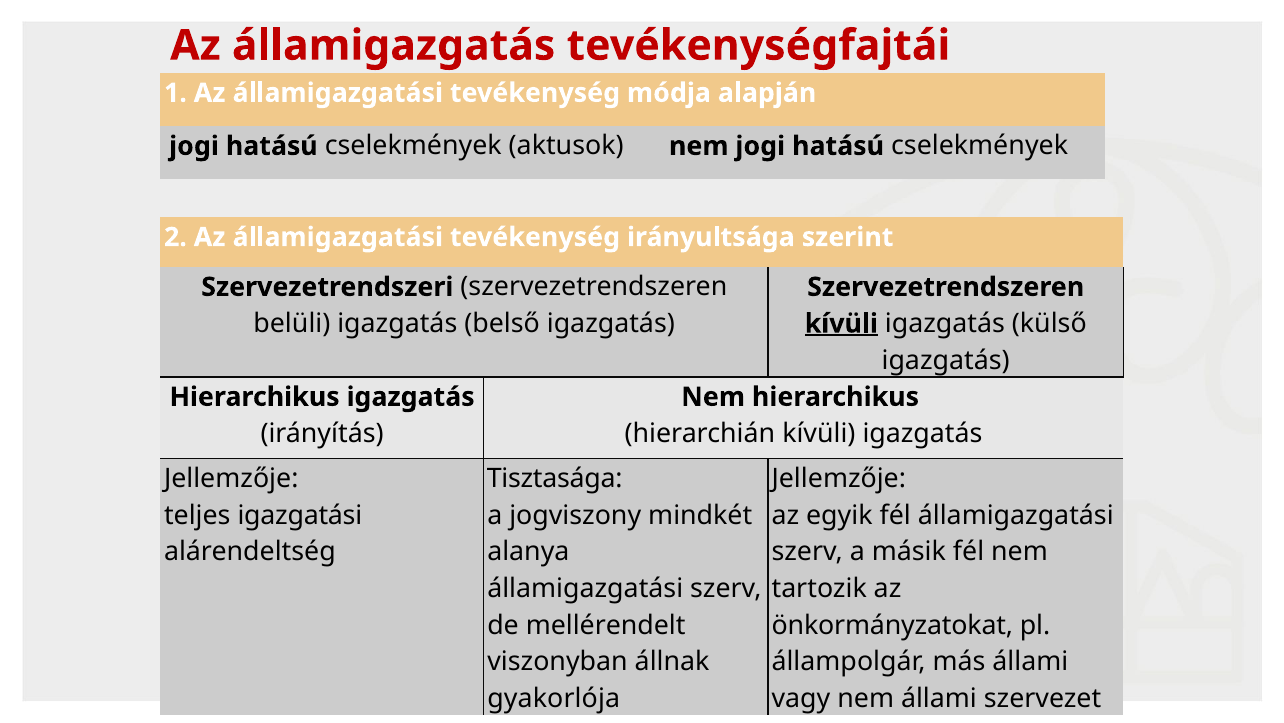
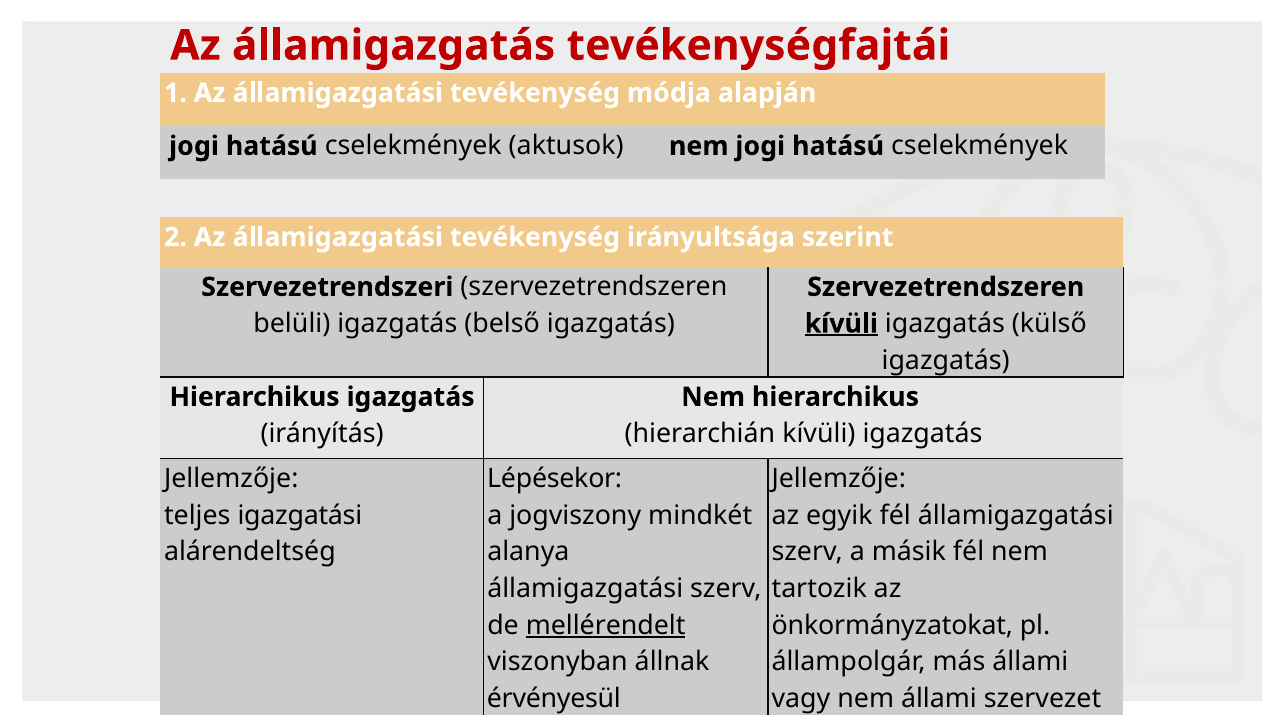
Tisztasága: Tisztasága -> Lépésekor (555, 478)
mellérendelt underline: none -> present (606, 625)
gyakorlója: gyakorlója -> érvényesül (554, 698)
